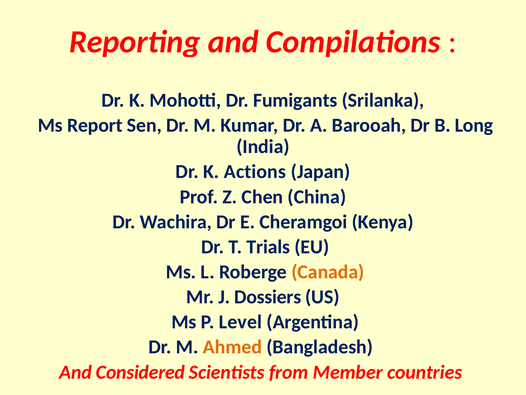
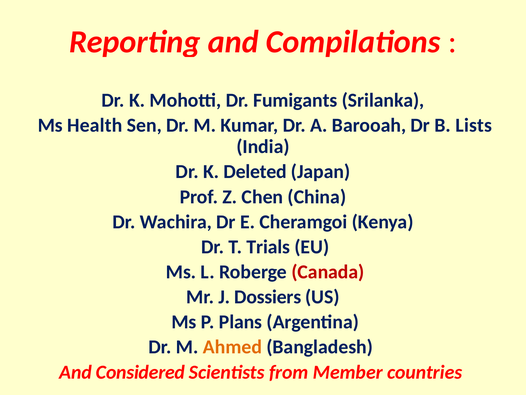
Report: Report -> Health (95, 125)
Long: Long -> Lists (474, 125)
Actions: Actions -> Deleted (255, 172)
Canada colour: orange -> red (328, 272)
Level: Level -> Plans (241, 322)
